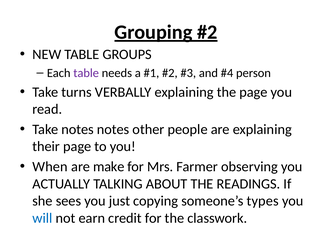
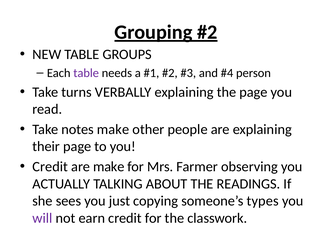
notes notes: notes -> make (113, 129)
When: When -> Credit (50, 167)
will colour: blue -> purple (42, 218)
